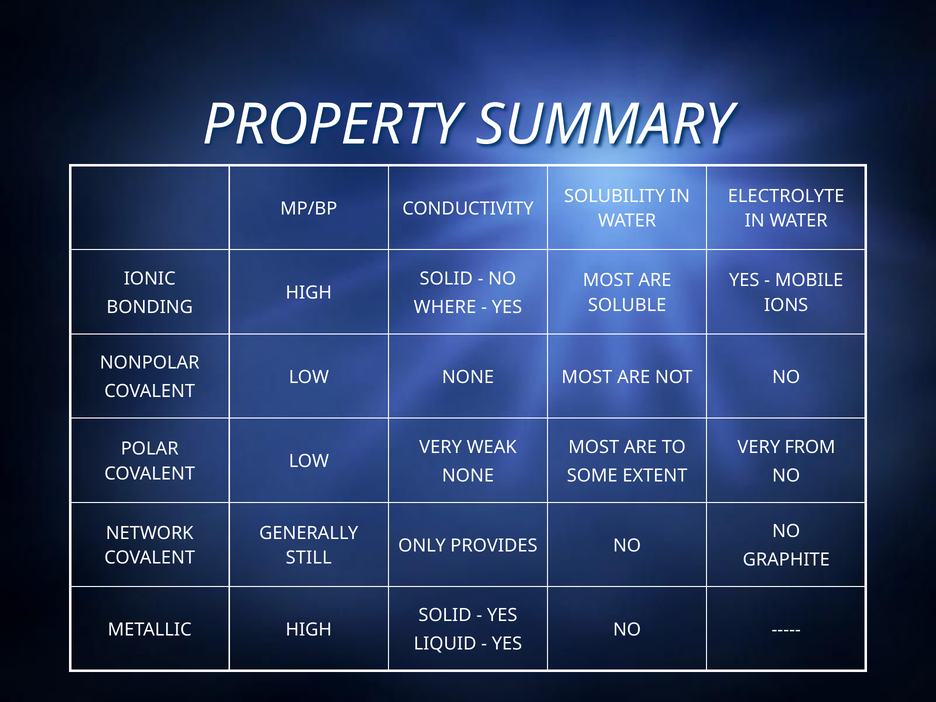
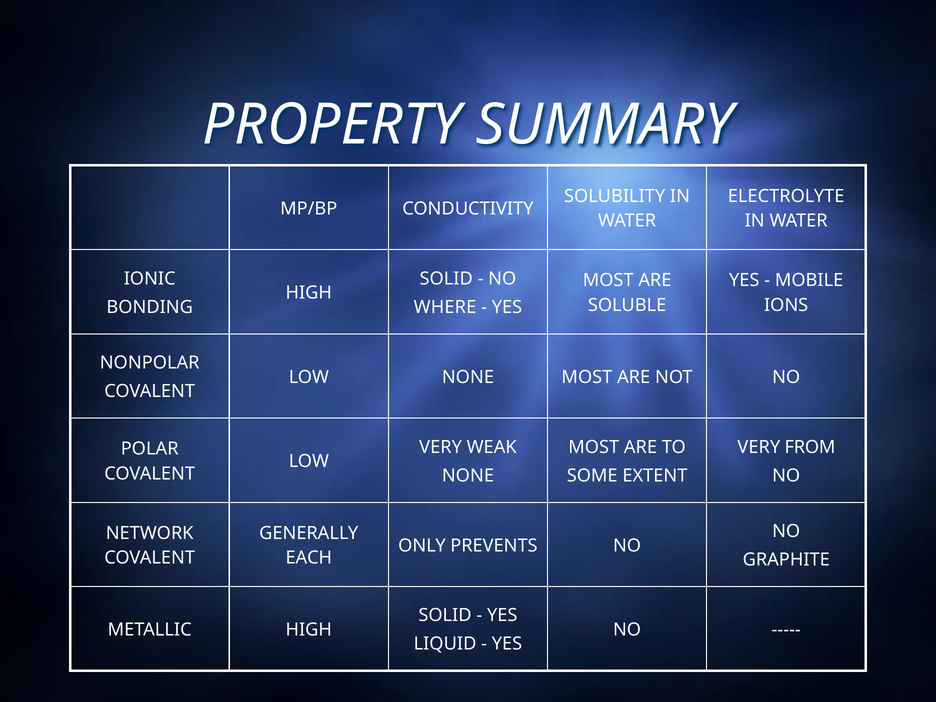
PROVIDES: PROVIDES -> PREVENTS (494, 546)
STILL: STILL -> EACH (309, 558)
